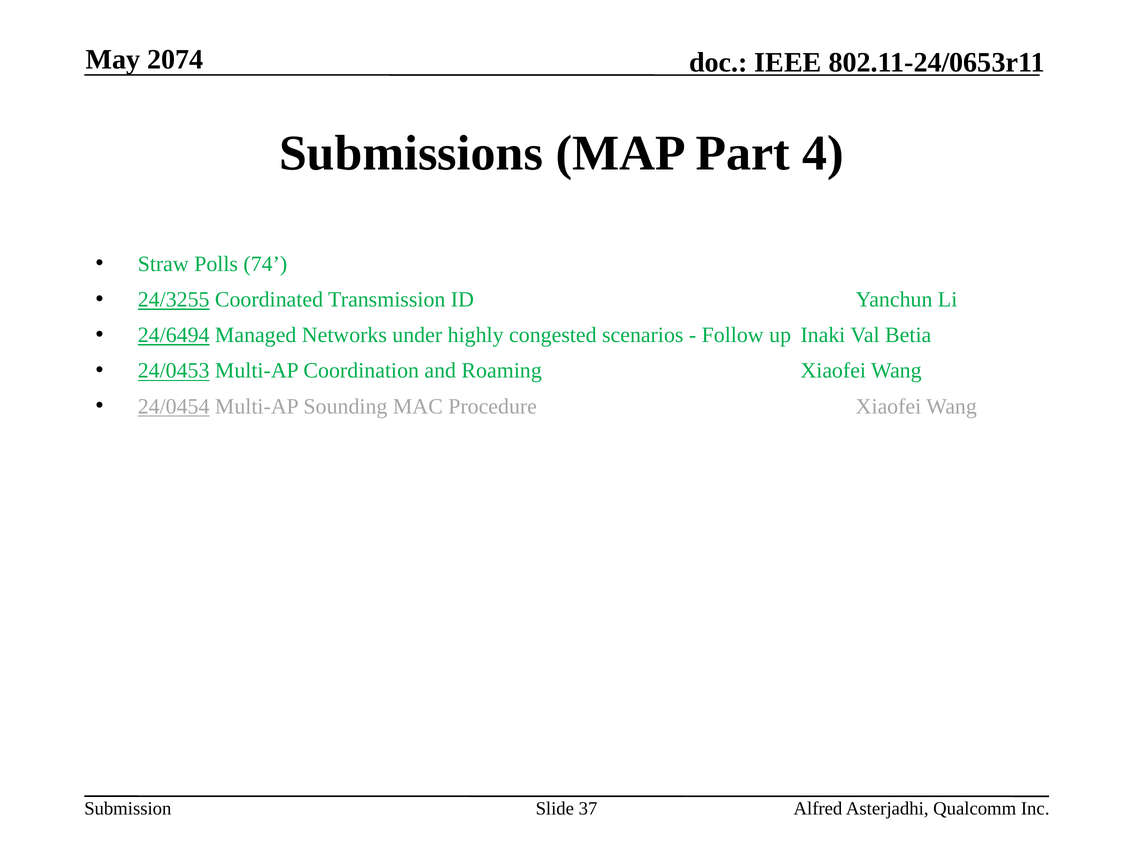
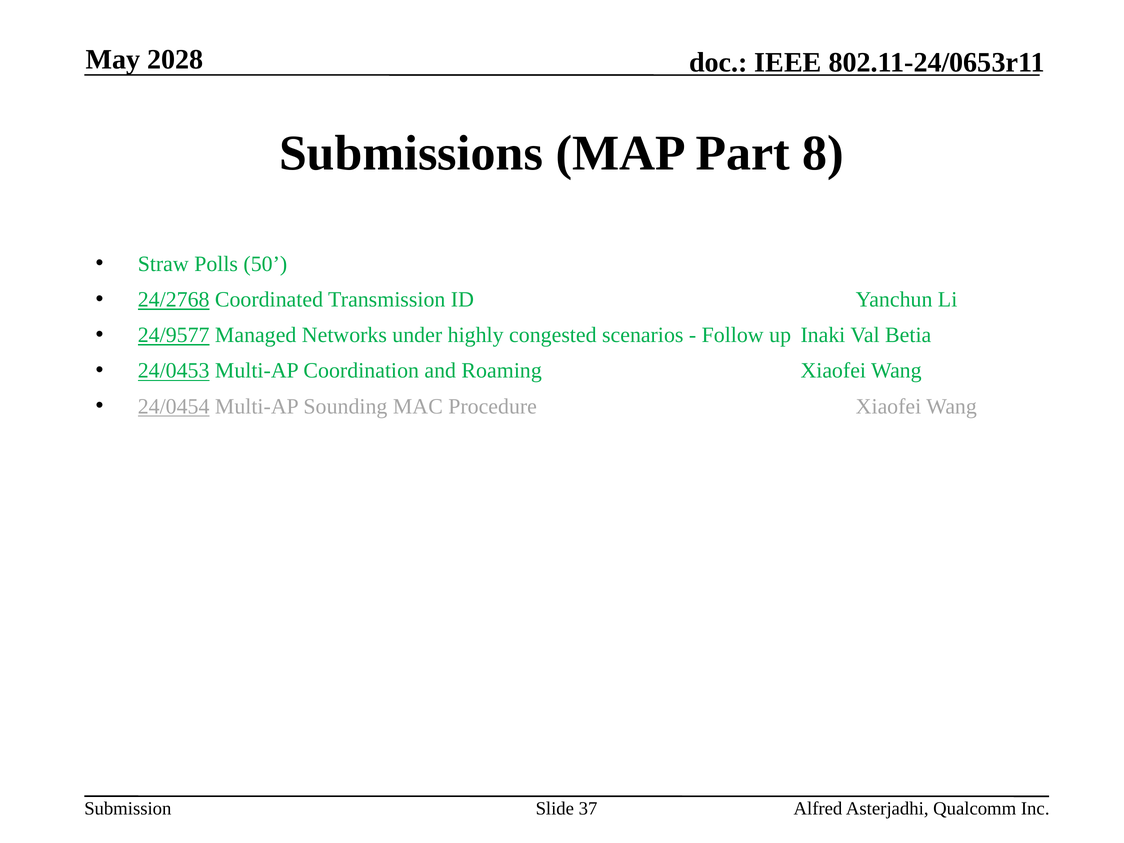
2074: 2074 -> 2028 (175, 60)
4: 4 -> 8 (823, 153)
74: 74 -> 50 (265, 264)
24/3255: 24/3255 -> 24/2768 (174, 299)
24/6494: 24/6494 -> 24/9577 (174, 335)
